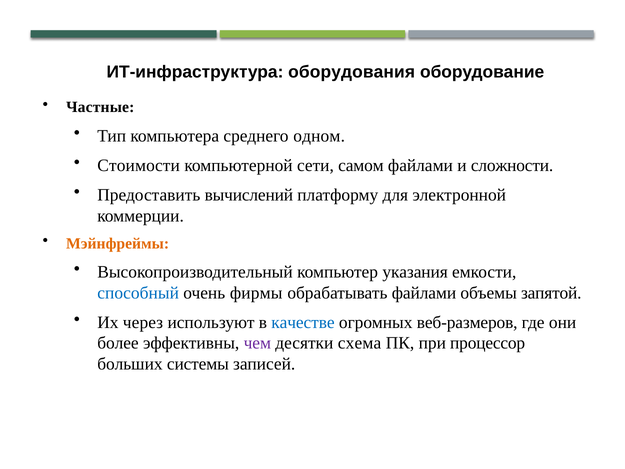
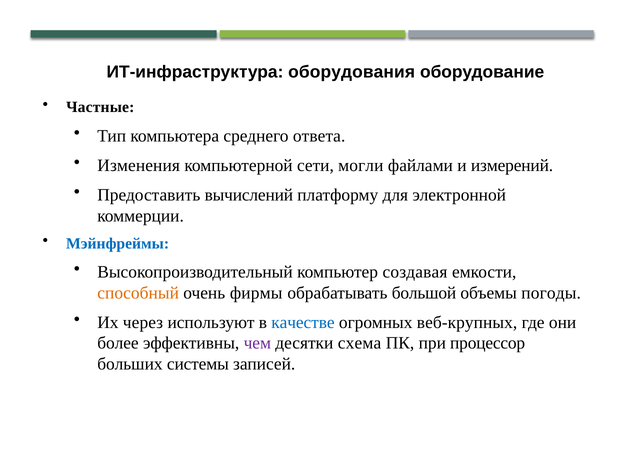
одном: одном -> ответа (319, 136)
Стоимости: Стоимости -> Изменения (139, 165)
самом: самом -> могли (361, 165)
сложности: сложности -> измерений (512, 165)
Мэйнфреймы colour: orange -> blue (118, 243)
указания: указания -> создавая (415, 272)
способный colour: blue -> orange (138, 293)
обрабатывать файлами: файлами -> большой (424, 293)
запятой: запятой -> погоды (551, 293)
веб-размеров: веб-размеров -> веб-крупных (467, 322)
